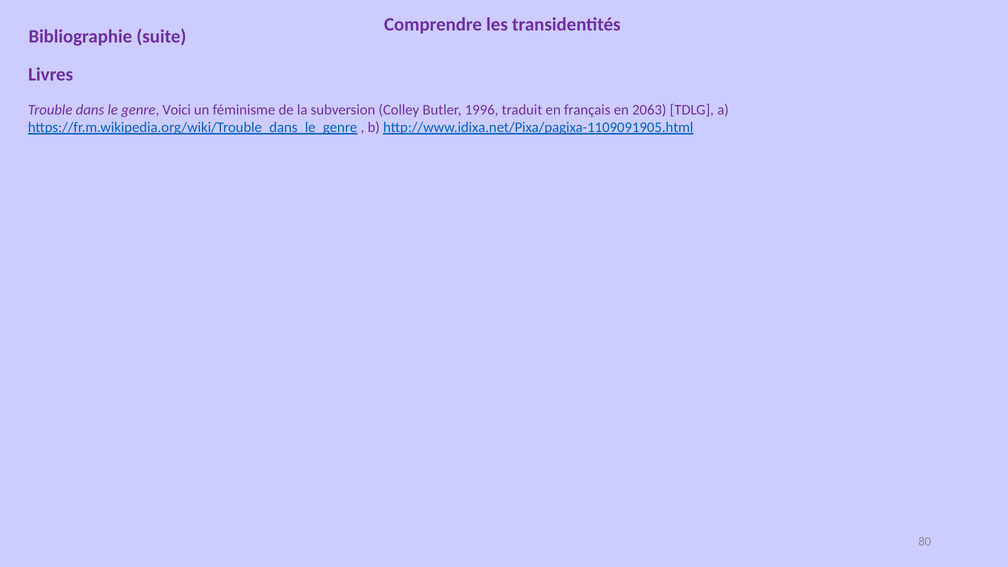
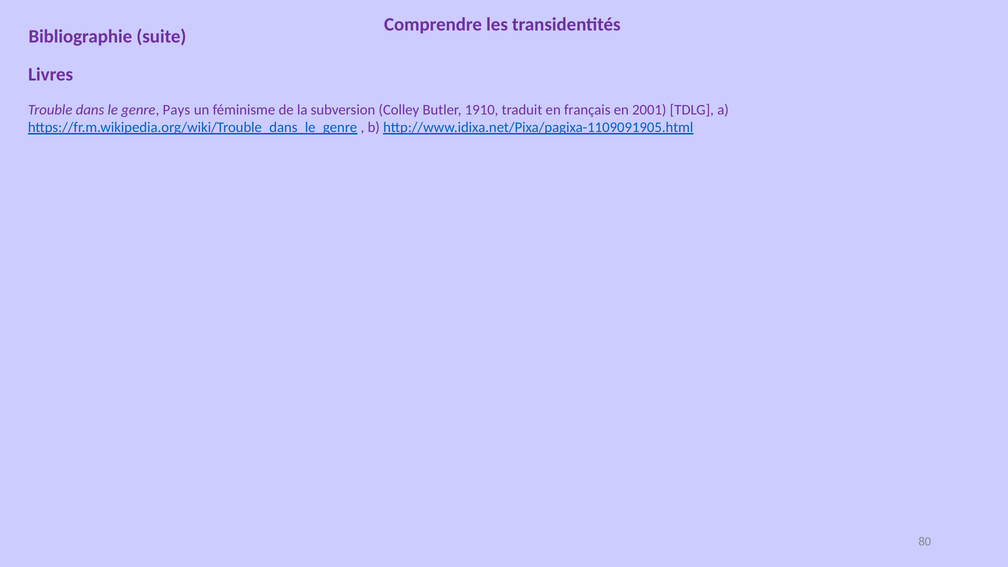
Voici: Voici -> Pays (176, 110)
1996: 1996 -> 1910 (482, 110)
2063: 2063 -> 2001 (649, 110)
